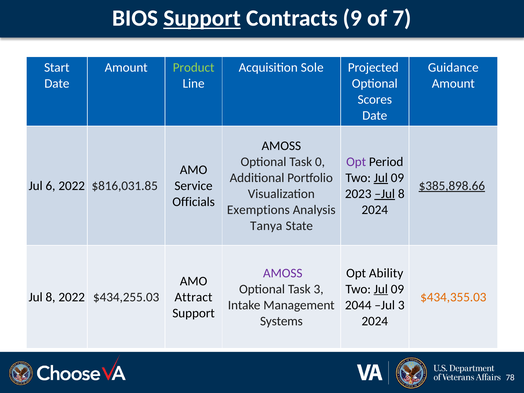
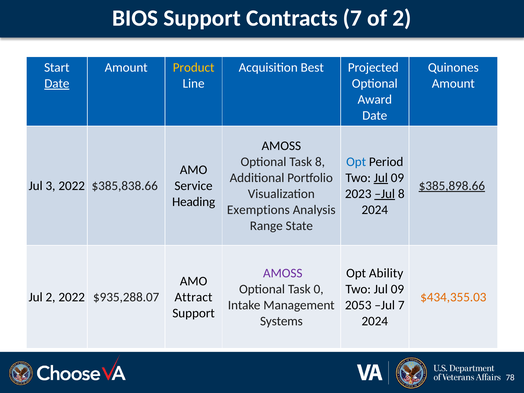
Support underline: present -> none (202, 18)
Contracts 9: 9 -> 7 (352, 18)
of 7: 7 -> 2 (402, 18)
Product colour: light green -> yellow (194, 68)
Sole: Sole -> Best (312, 68)
Guidance: Guidance -> Quinones (453, 68)
Date underline: none -> present (57, 84)
Scores: Scores -> Award (375, 100)
Task 0: 0 -> 8 (320, 162)
Opt colour: purple -> blue (356, 162)
6: 6 -> 3 (50, 186)
$816,031.85: $816,031.85 -> $385,838.66 (125, 186)
Officials: Officials -> Heading (194, 202)
Tanya: Tanya -> Range (266, 226)
Task 3: 3 -> 0 (319, 289)
Jul underline: present -> none (381, 289)
8: 8 -> 2 (50, 297)
$434,255.03: $434,255.03 -> $935,288.07 (126, 297)
2044: 2044 -> 2053 (358, 305)
Jul 3: 3 -> 7 (401, 305)
